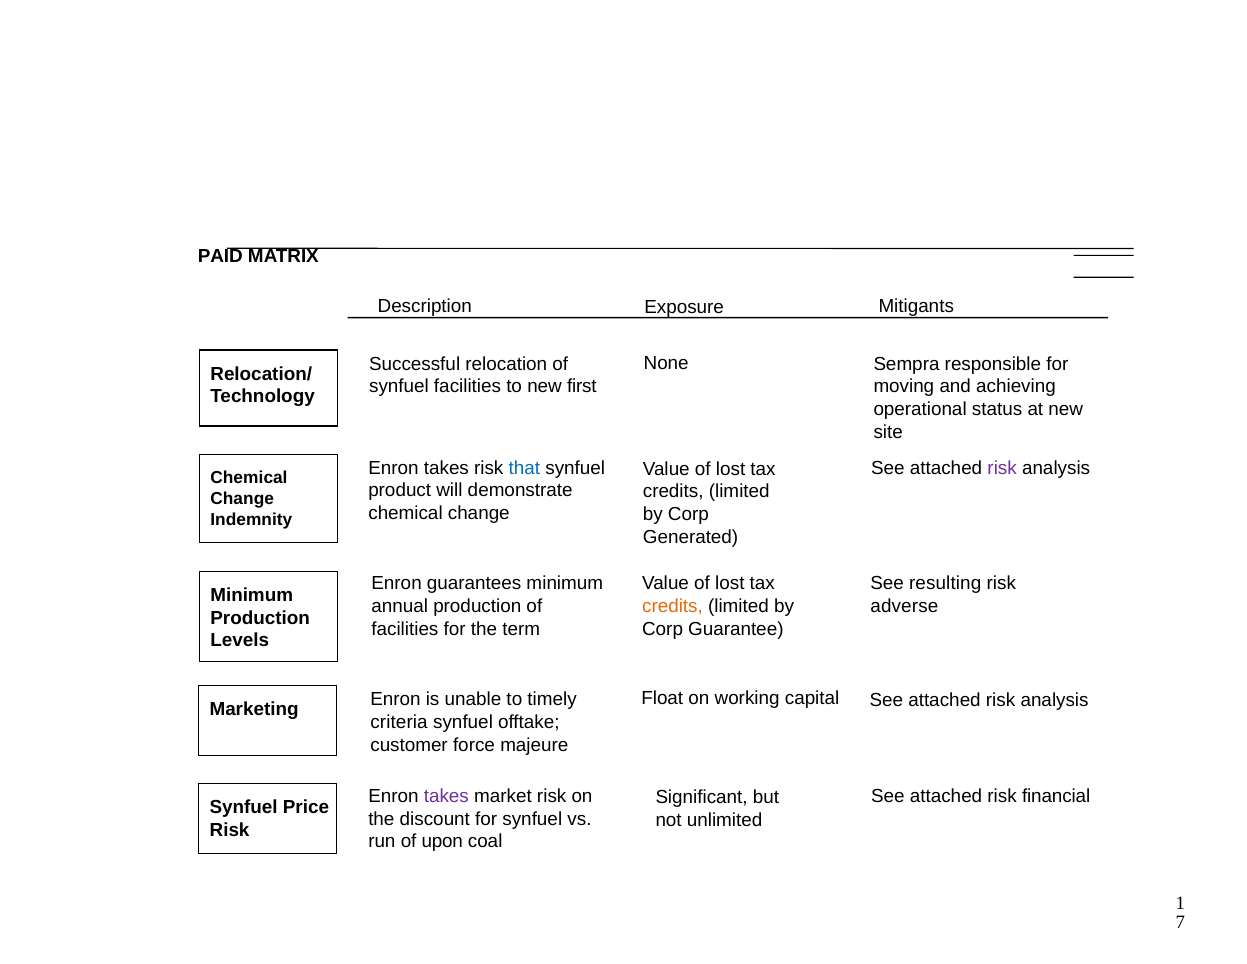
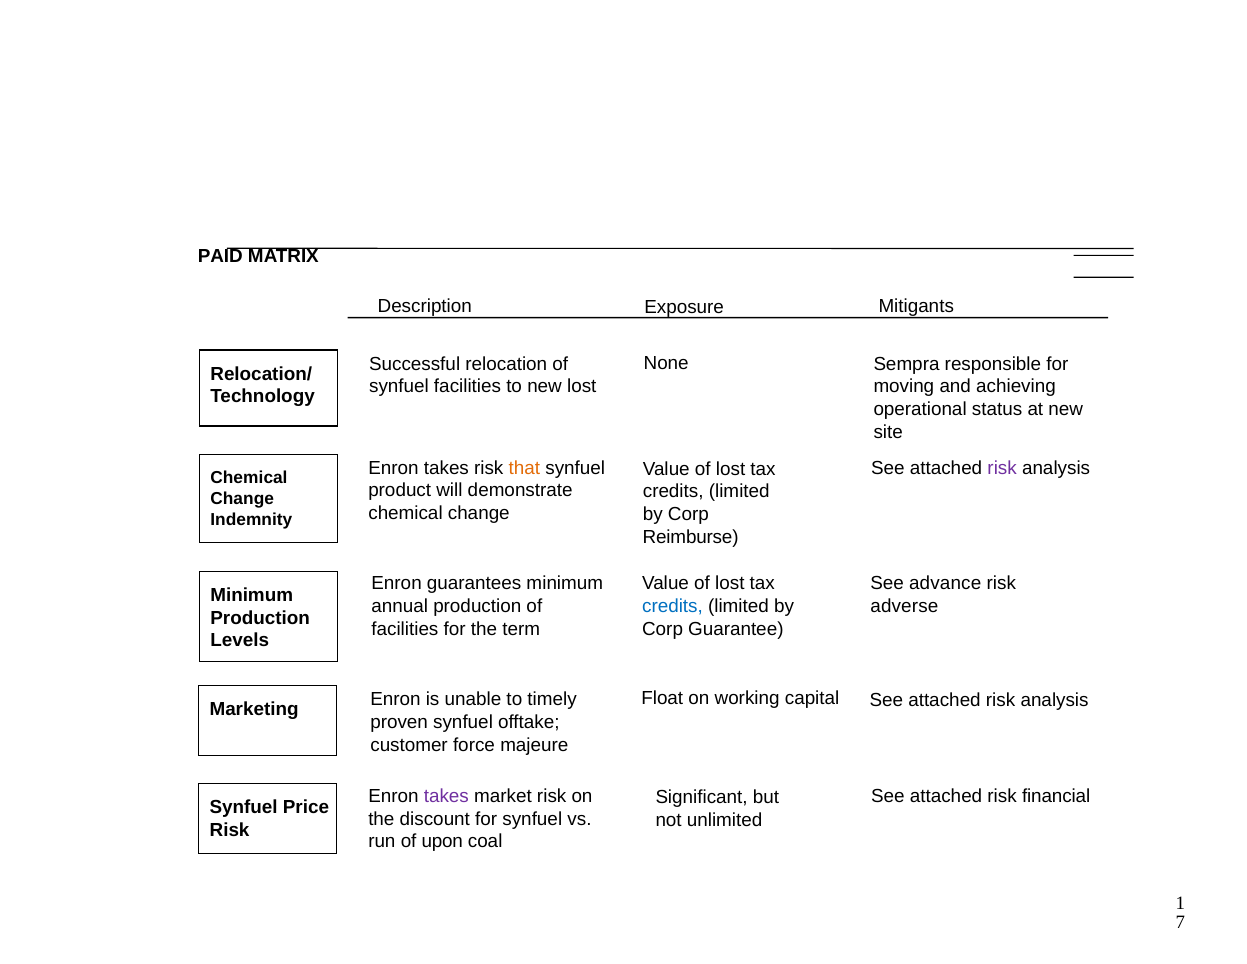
new first: first -> lost (582, 386)
that colour: blue -> orange (524, 468)
Generated: Generated -> Reimburse (691, 537)
resulting: resulting -> advance (945, 583)
credits colour: orange -> blue (673, 606)
criteria: criteria -> proven (399, 722)
